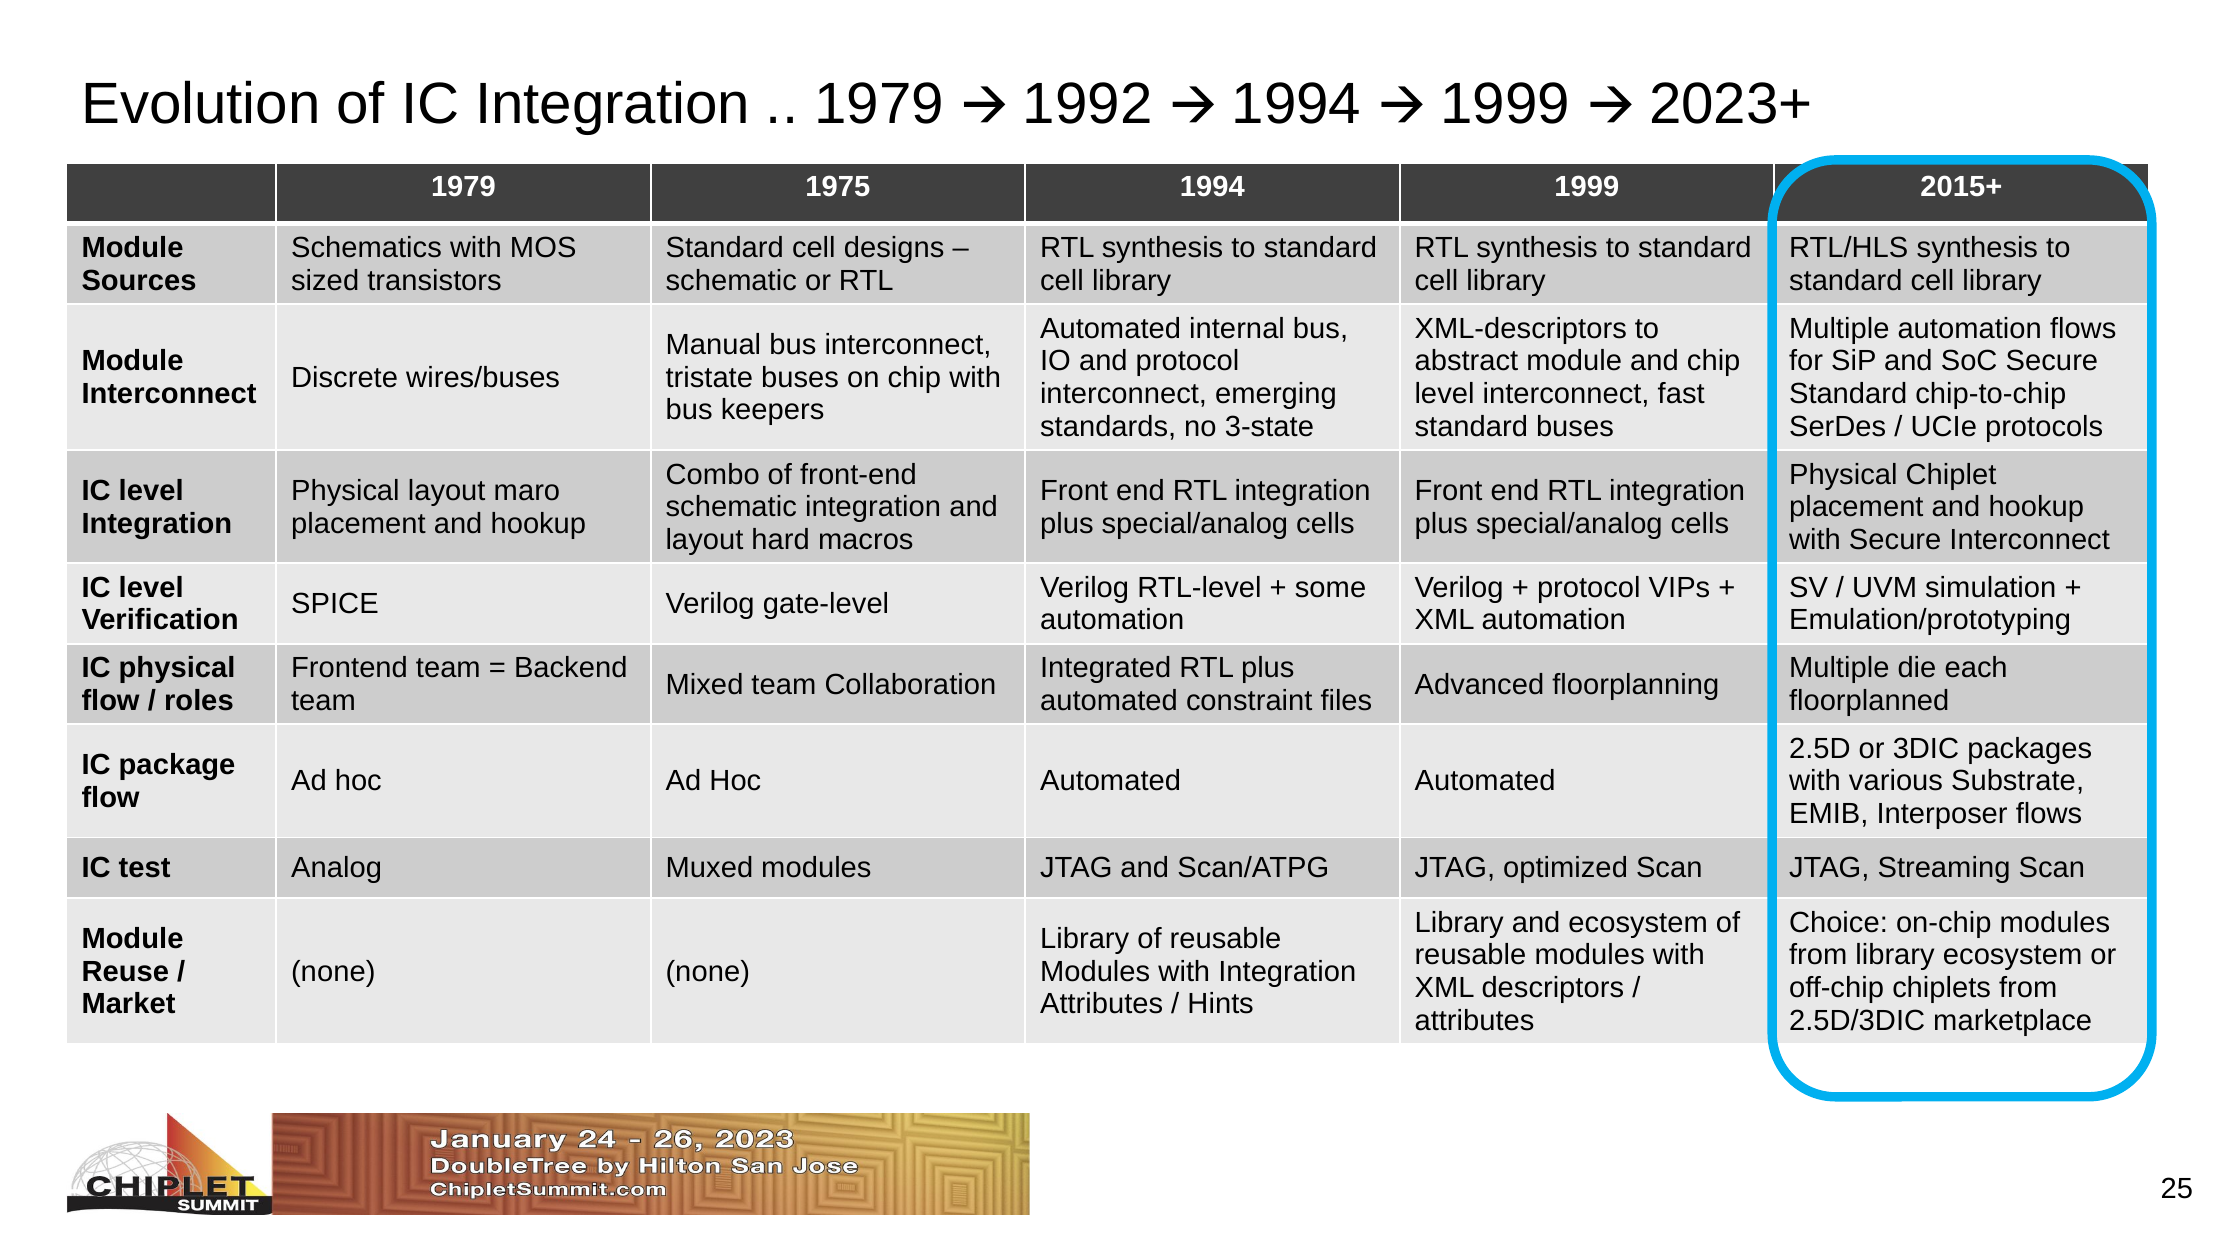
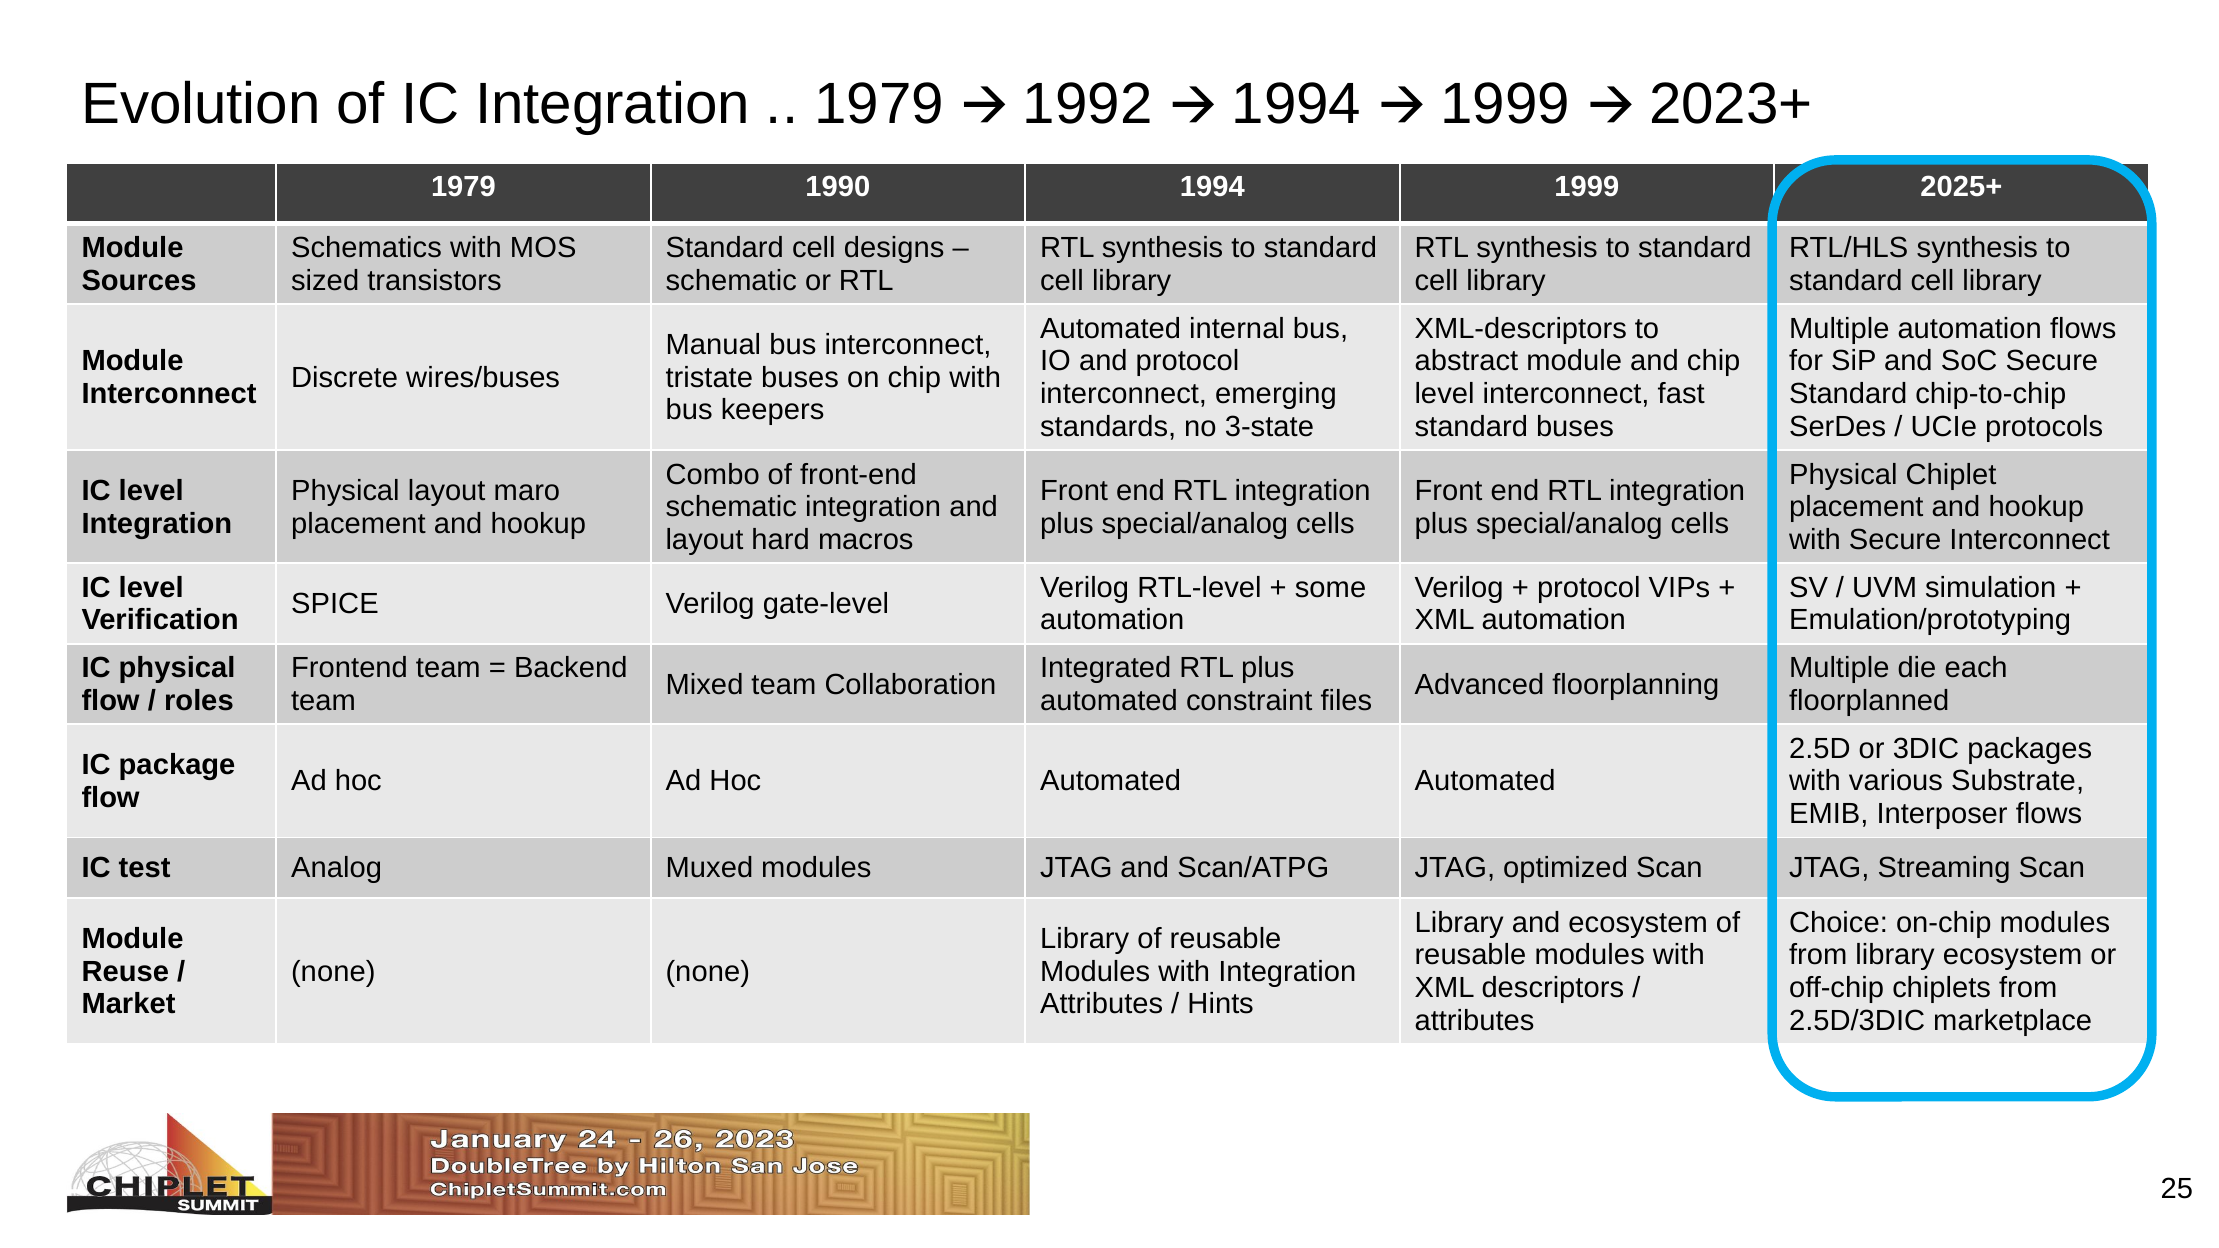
1975: 1975 -> 1990 (838, 187)
2015+: 2015+ -> 2025+ (1961, 187)
